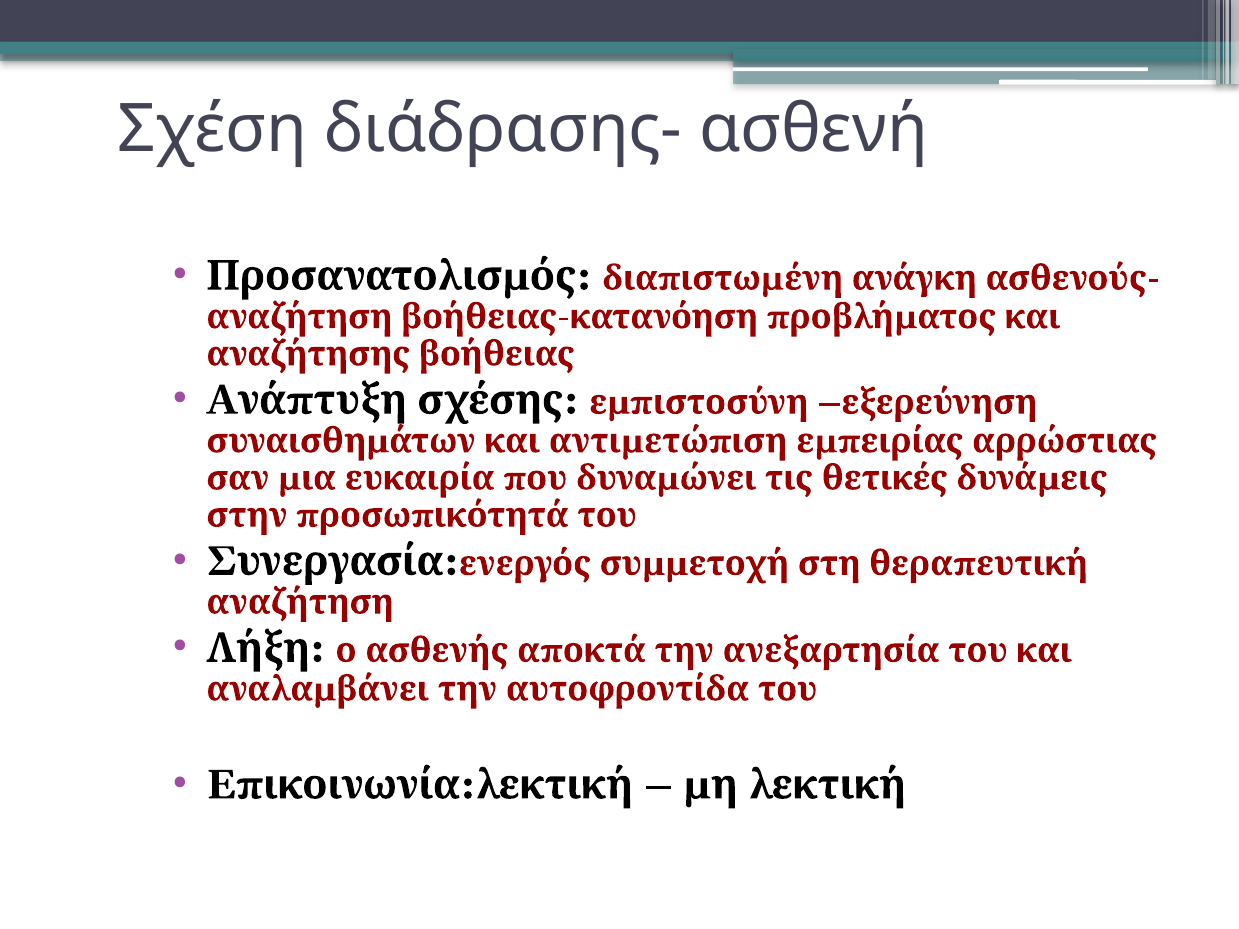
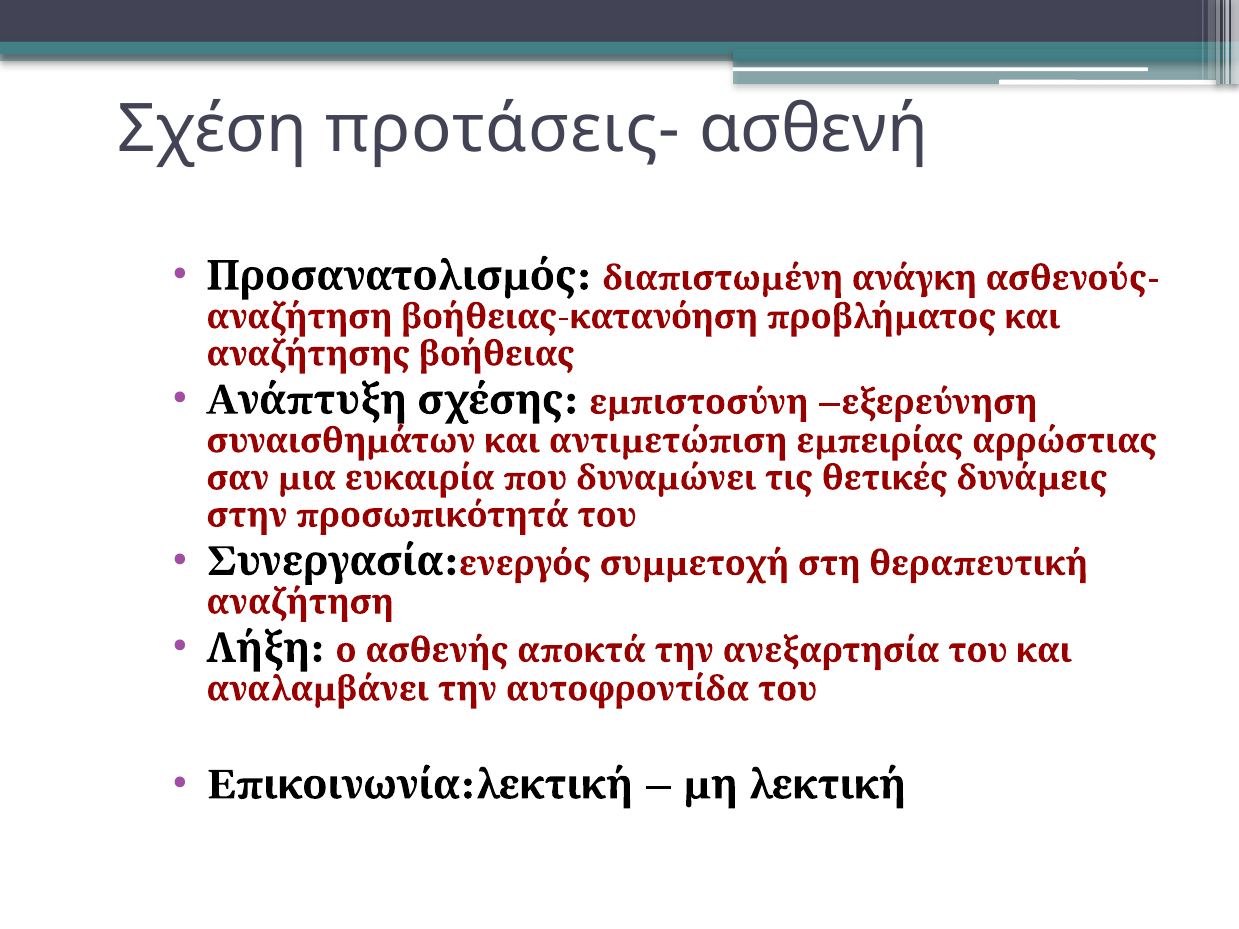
διάδρασης-: διάδρασης- -> προτάσεις- (503, 129)
